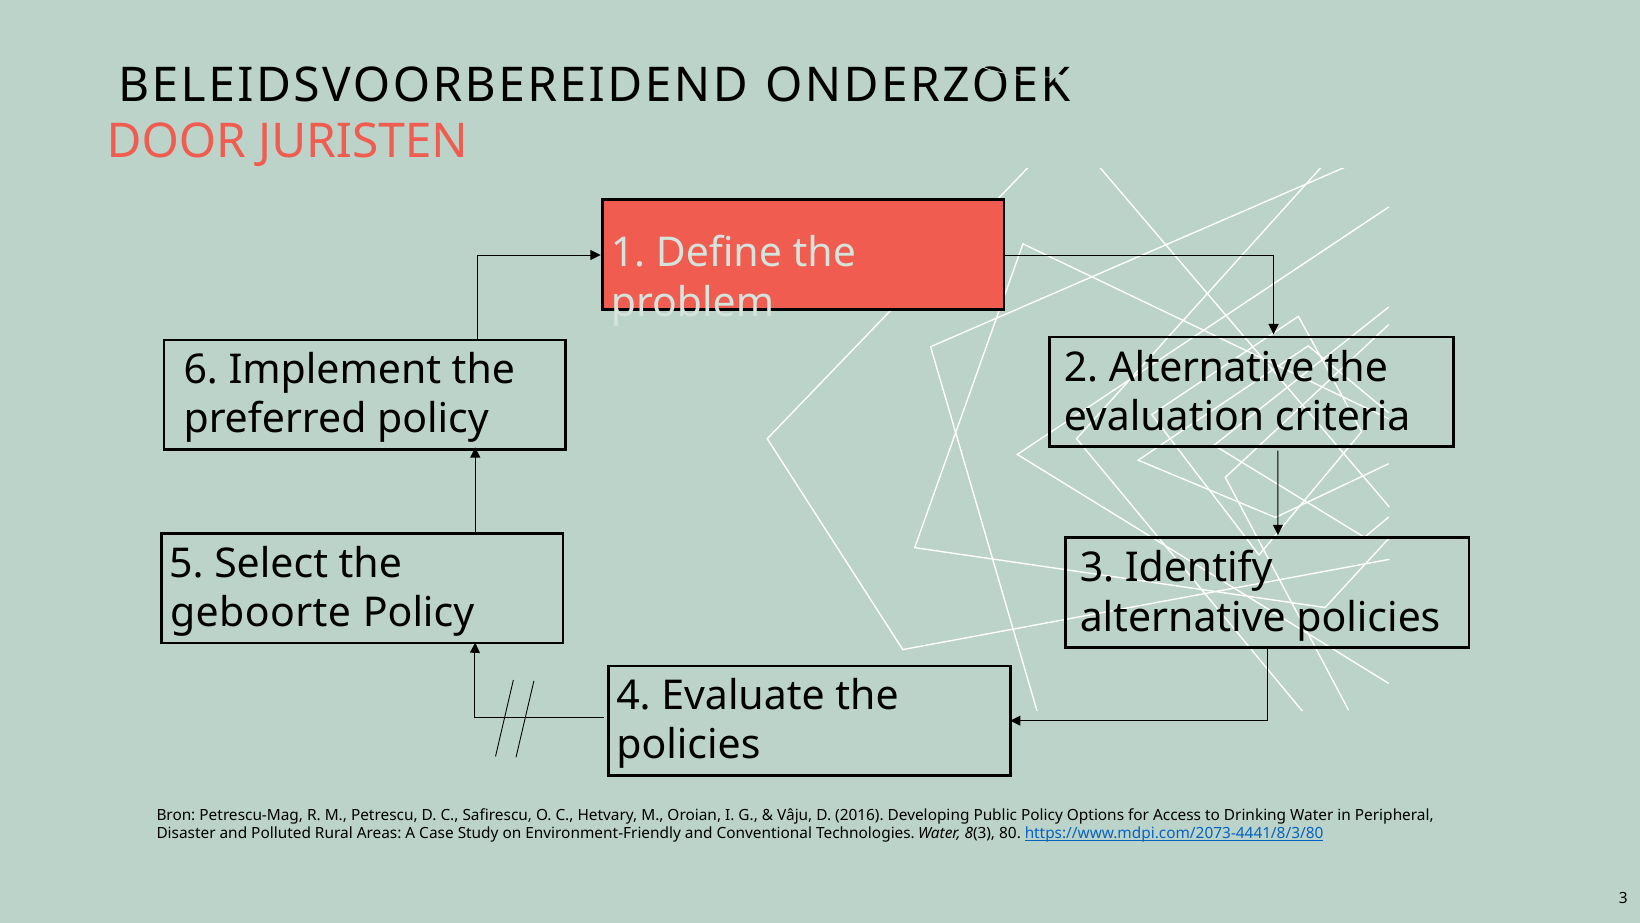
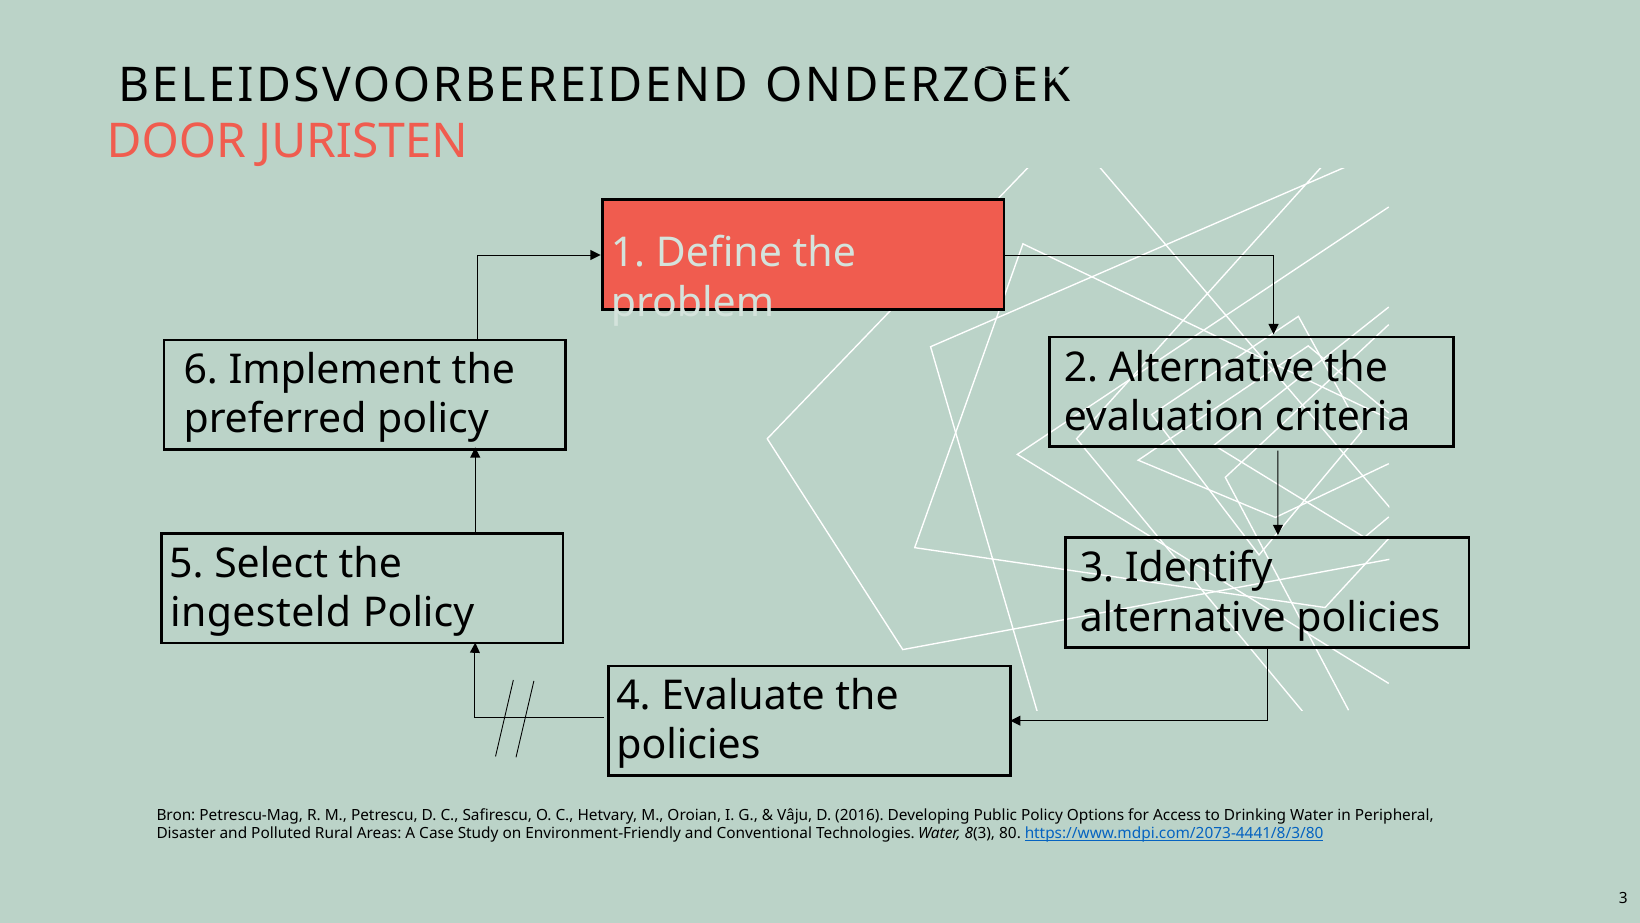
geboorte: geboorte -> ingesteld (261, 612)
